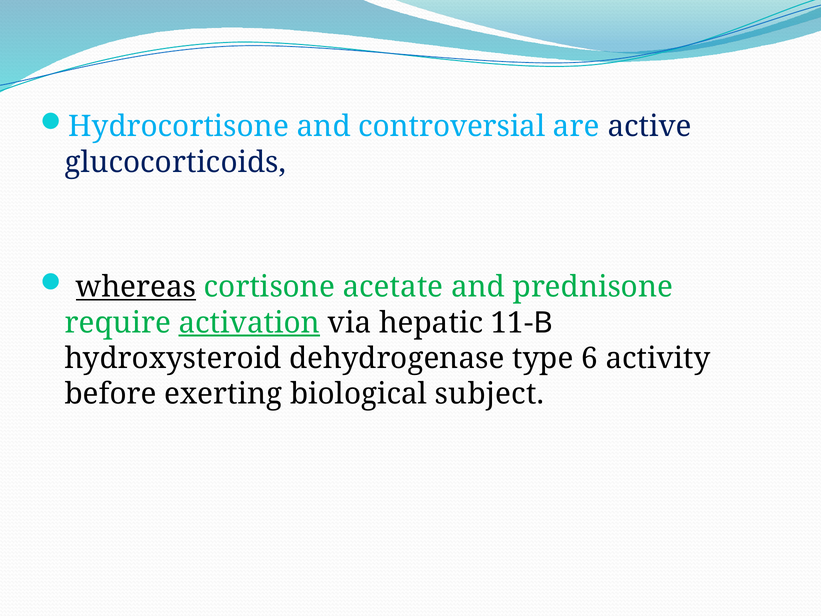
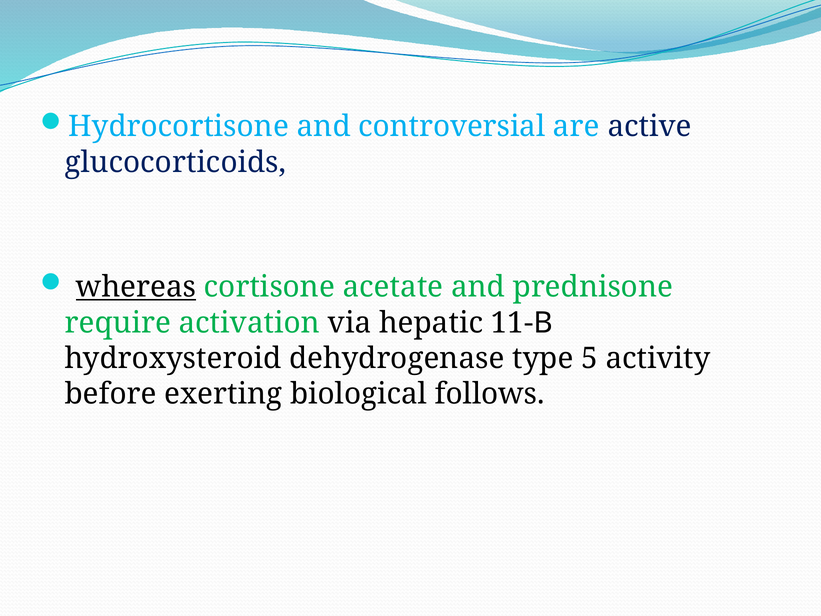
activation underline: present -> none (249, 323)
6: 6 -> 5 (589, 358)
subject: subject -> follows (490, 394)
